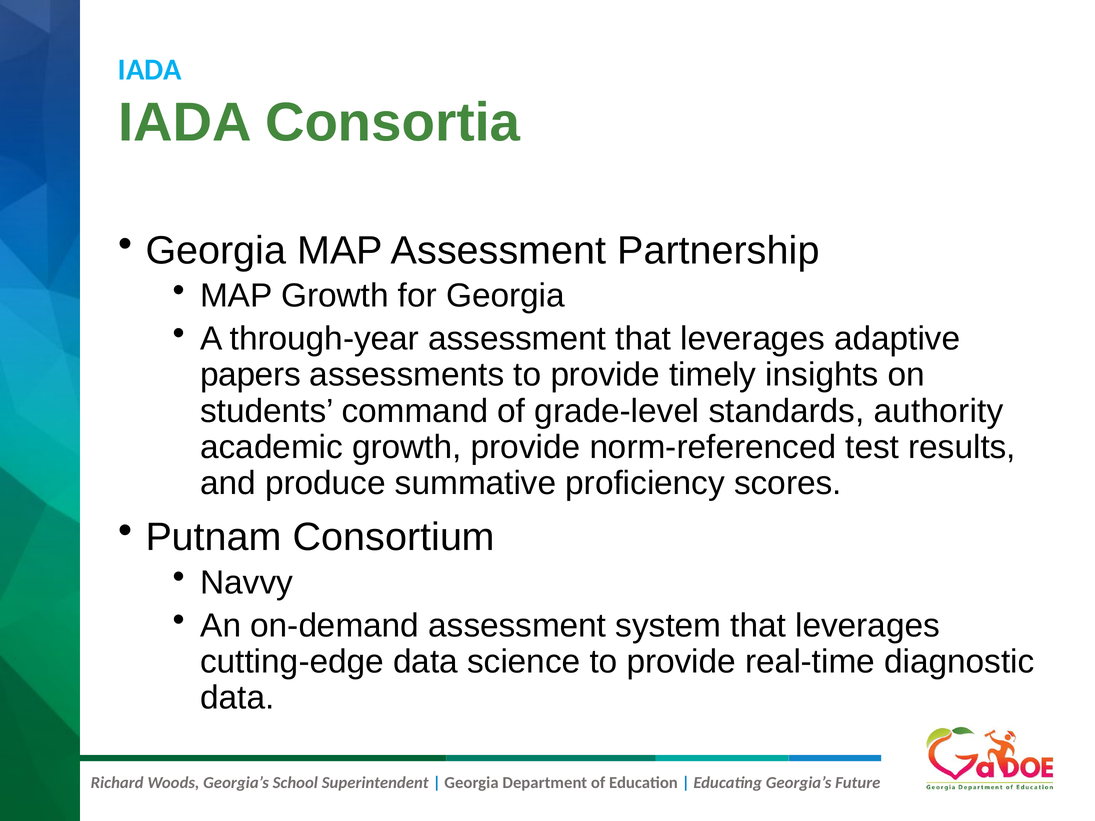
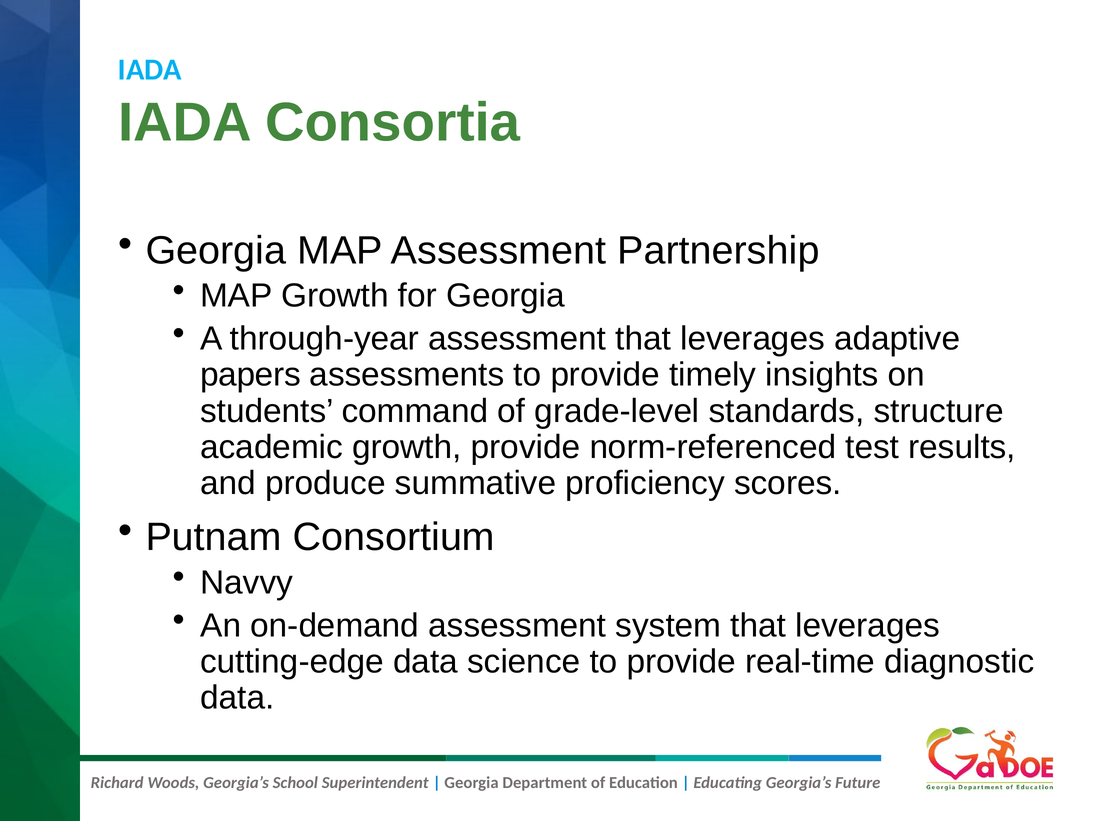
authority: authority -> structure (939, 411)
